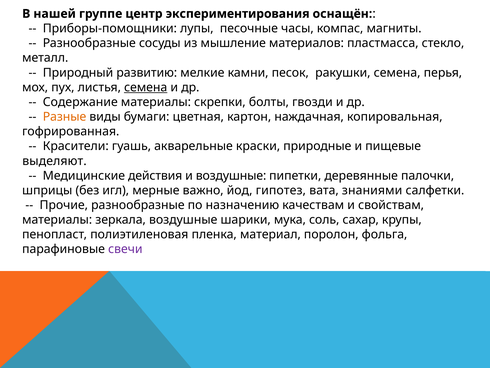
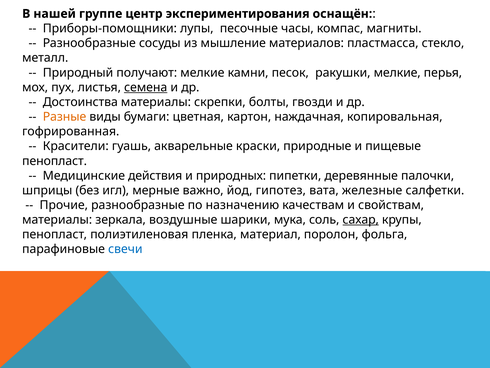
развитию: развитию -> получают (147, 73)
ракушки семена: семена -> мелкие (397, 73)
Содержание: Содержание -> Достоинства (80, 102)
выделяют: выделяют -> пенопласт (55, 161)
и воздушные: воздушные -> природных (231, 175)
знаниями: знаниями -> железные (372, 190)
сахар underline: none -> present (361, 220)
свечи colour: purple -> blue (125, 249)
